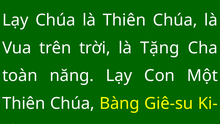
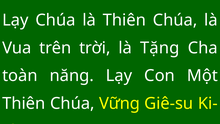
Bàng: Bàng -> Vững (120, 103)
